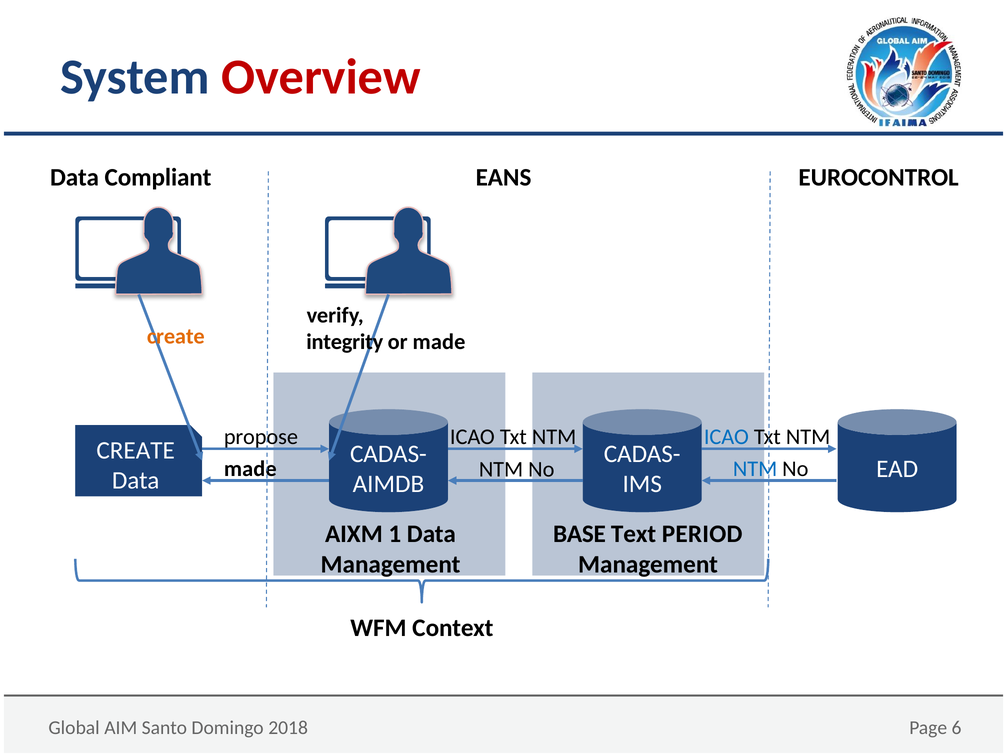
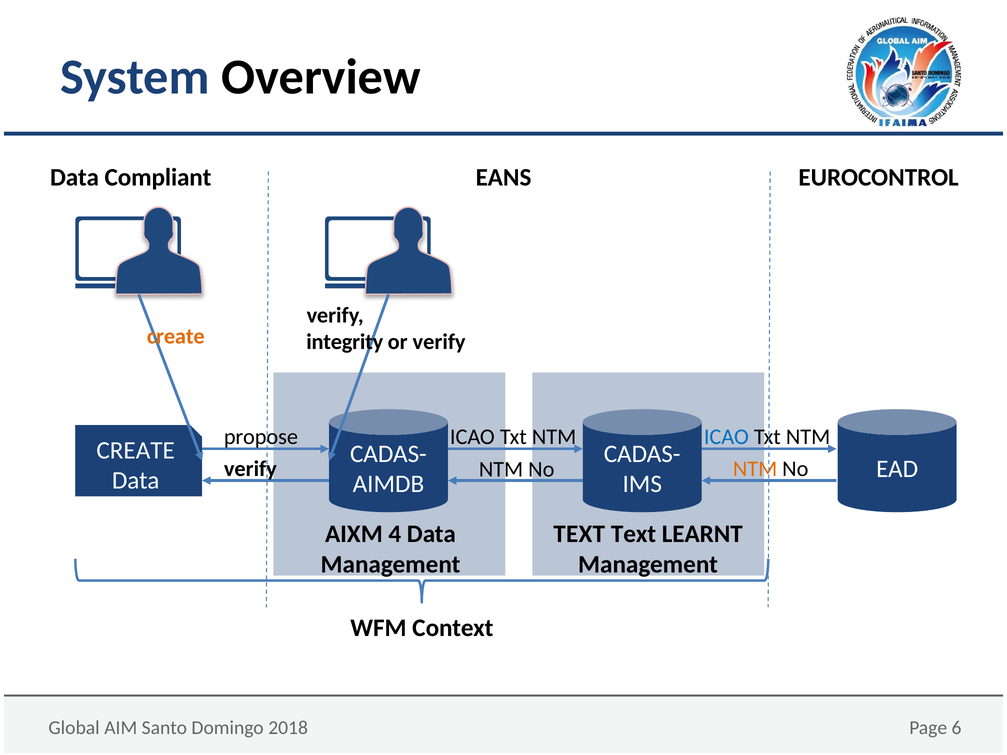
Overview colour: red -> black (321, 77)
or made: made -> verify (439, 342)
made: made -> verify (250, 469)
NTM colour: blue -> orange (755, 469)
1: 1 -> 4 (395, 534)
BASE: BASE -> TEXT (579, 534)
PERIOD: PERIOD -> LEARNT (702, 534)
